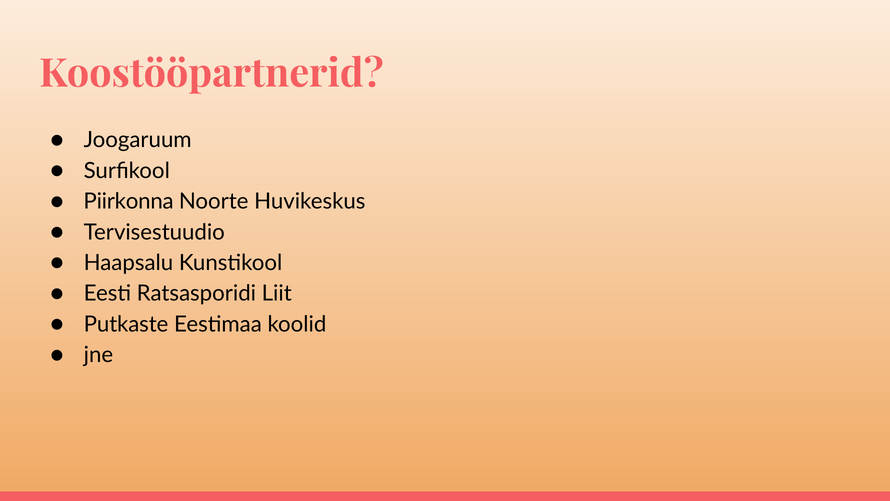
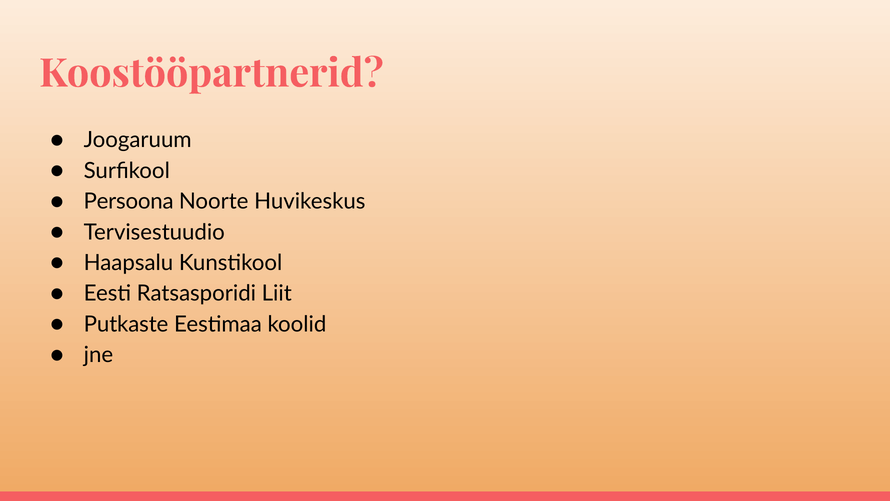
Piirkonna: Piirkonna -> Persoona (129, 201)
